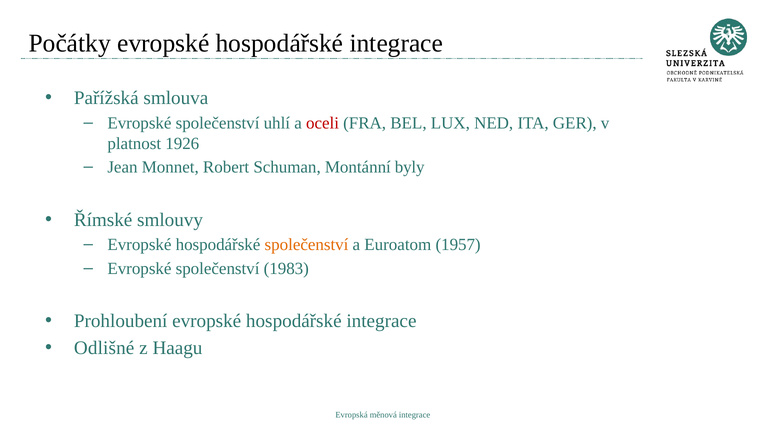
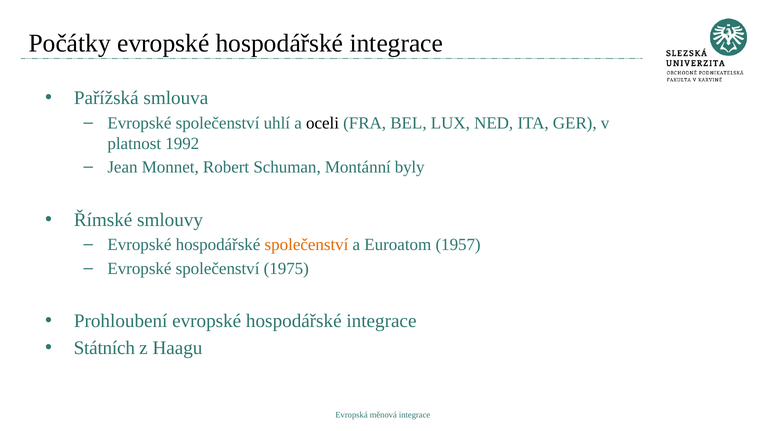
oceli colour: red -> black (322, 123)
1926: 1926 -> 1992 (182, 143)
1983: 1983 -> 1975 (286, 269)
Odlišné: Odlišné -> Státních (104, 348)
